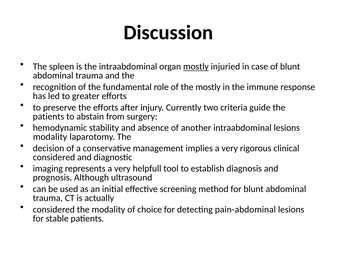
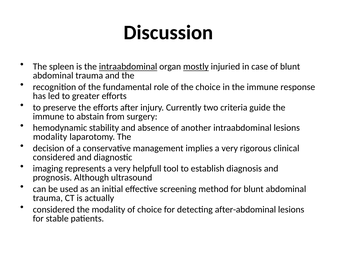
intraabdominal underline: none -> present (128, 67)
the mostly: mostly -> choice (208, 87)
patients: patients -> immune (49, 116)
pain-abdominal: pain-abdominal -> after-abdominal (245, 209)
